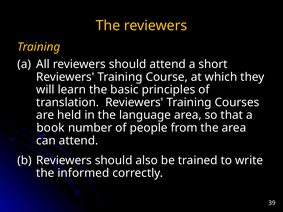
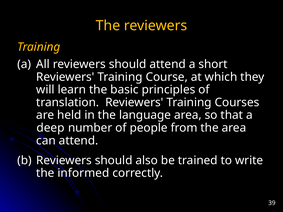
book: book -> deep (51, 128)
